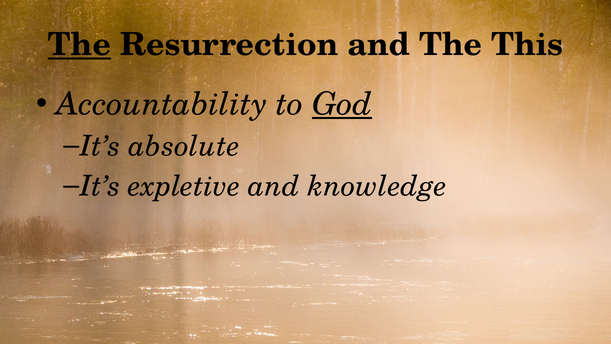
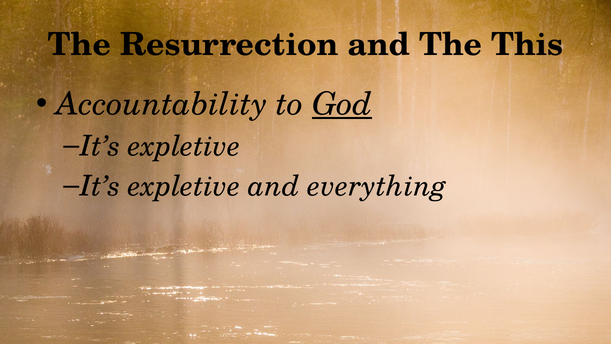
The underline: present -> none (79, 45)
absolute: absolute -> expletive (184, 146)
knowledge: knowledge -> everything (377, 186)
